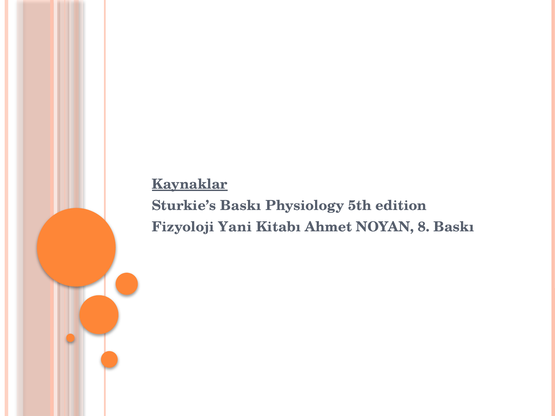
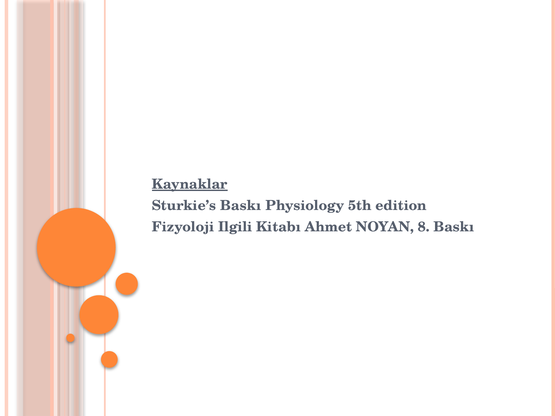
Yani: Yani -> Ilgili (235, 227)
